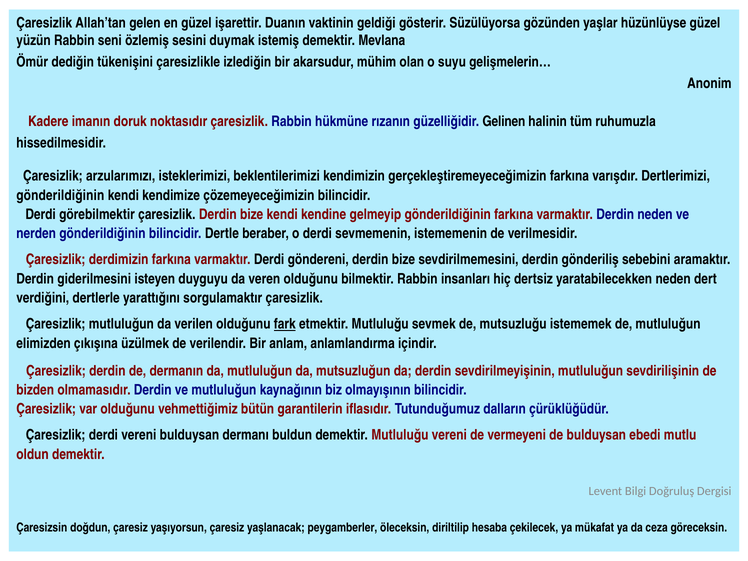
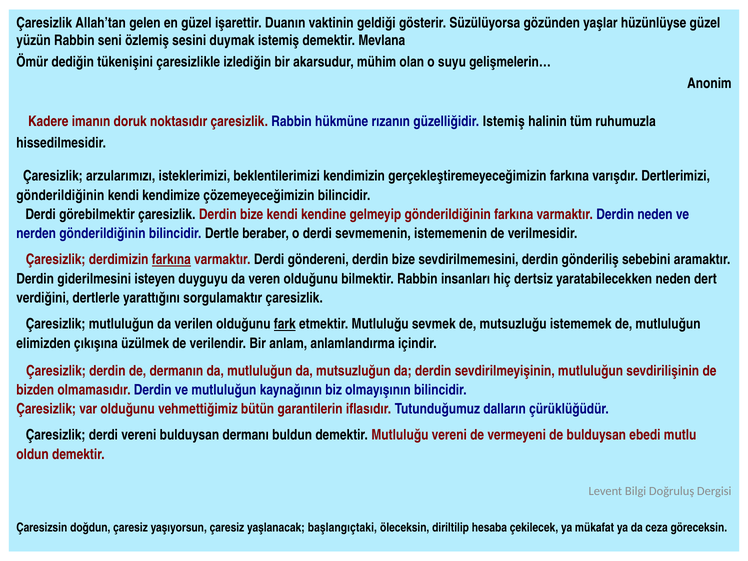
güzelliğidir Gelinen: Gelinen -> Istemiş (504, 122)
farkına underline: none -> present (171, 260)
peygamberler: peygamberler -> başlangıçtaki (342, 528)
